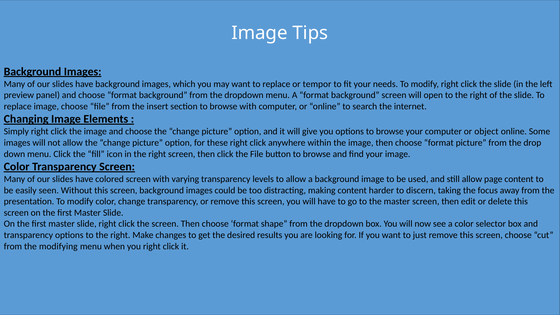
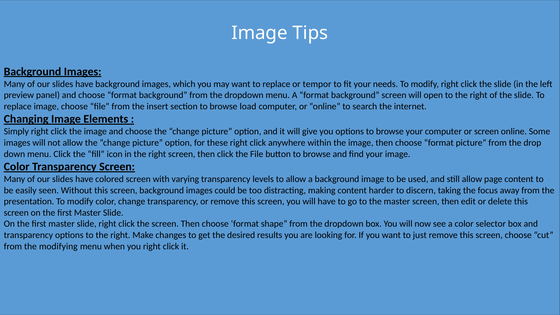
browse with: with -> load (248, 106)
or object: object -> screen (487, 132)
